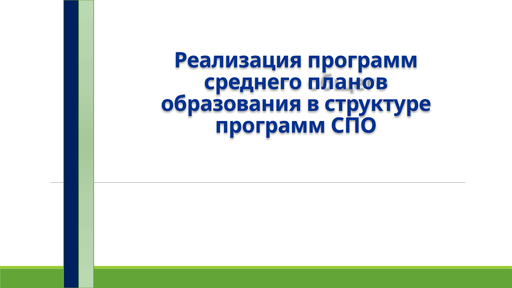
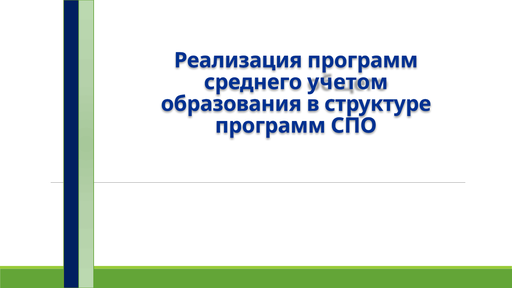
планов: планов -> учетом (348, 82)
